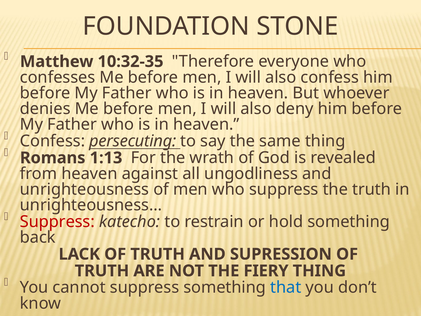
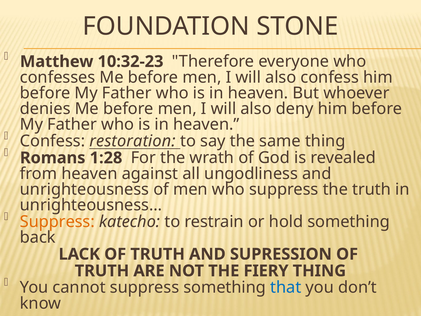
10:32-35: 10:32-35 -> 10:32-23 (131, 62)
persecuting: persecuting -> restoration (133, 141)
1:13: 1:13 -> 1:28 (106, 158)
Suppress colour: red -> orange (57, 222)
